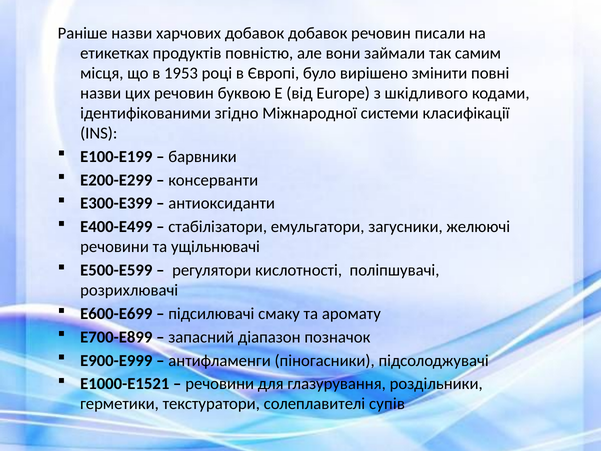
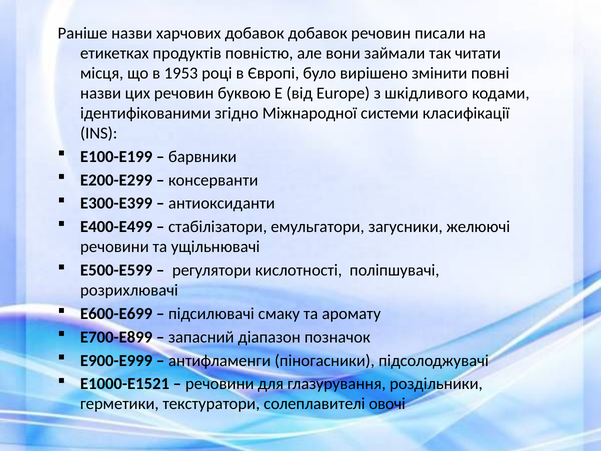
самим: самим -> читати (478, 53)
супів: супів -> овочі (387, 404)
